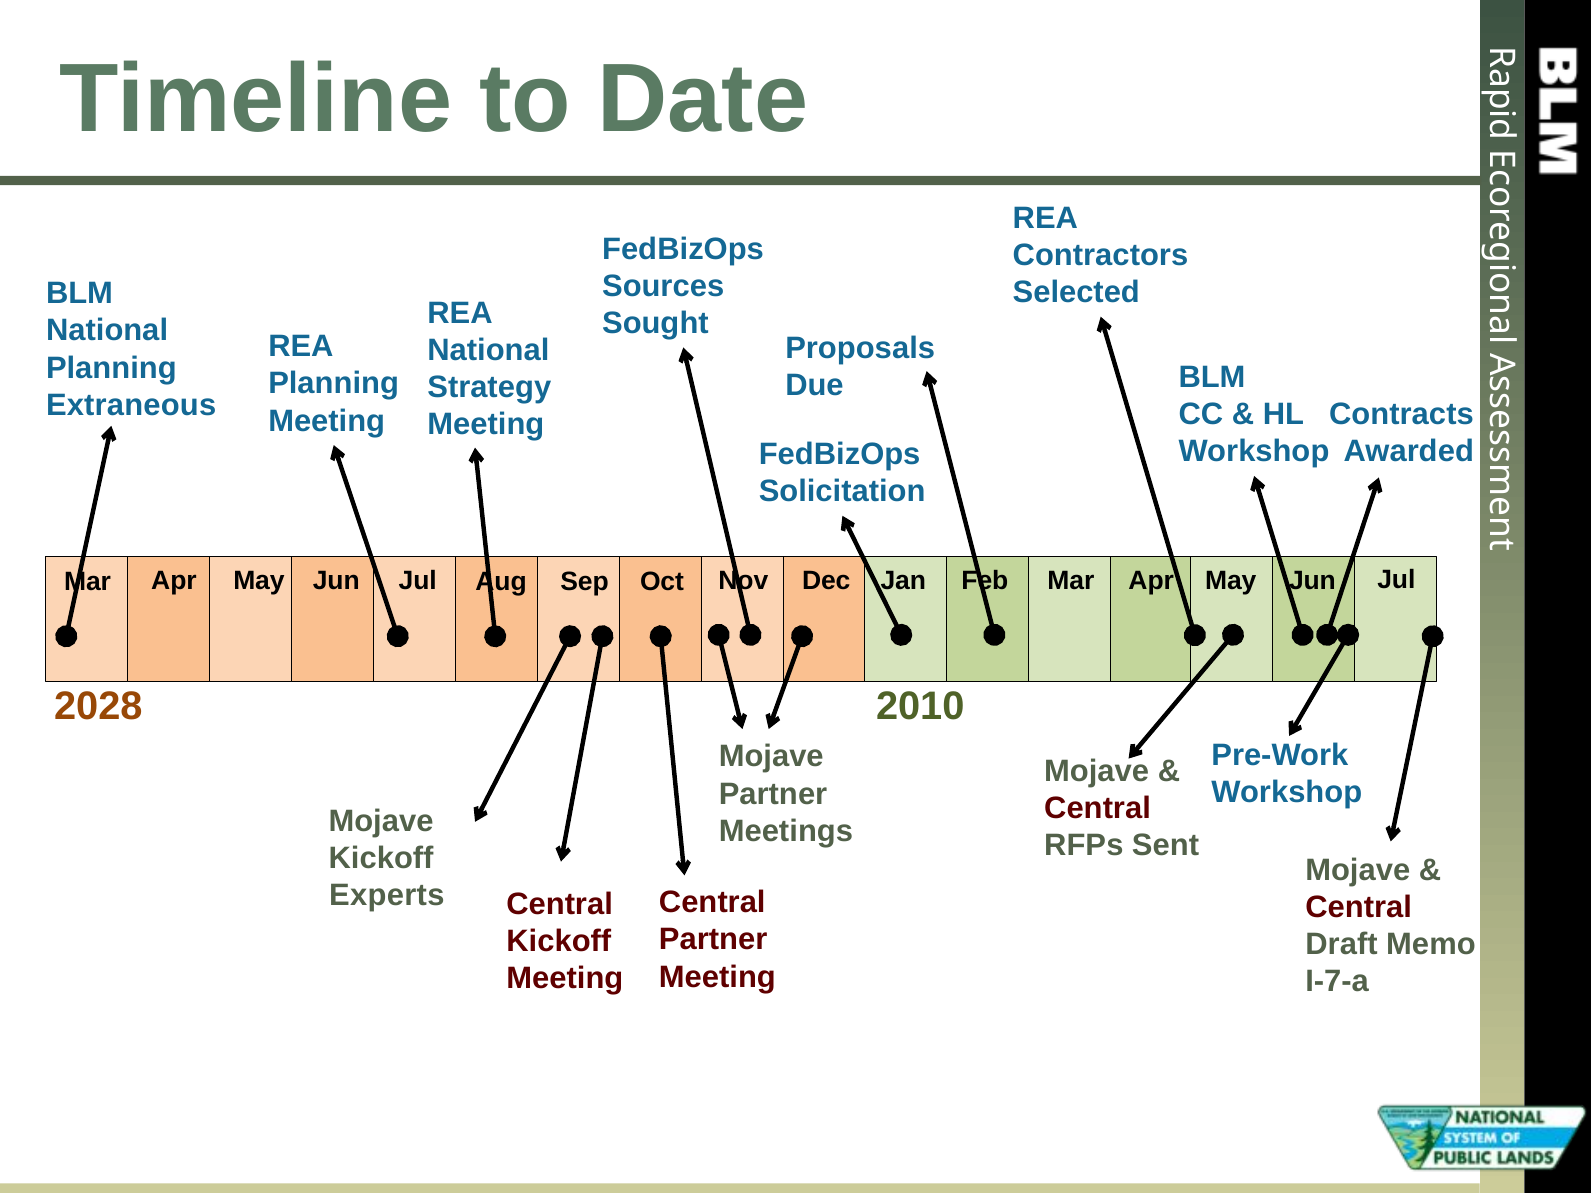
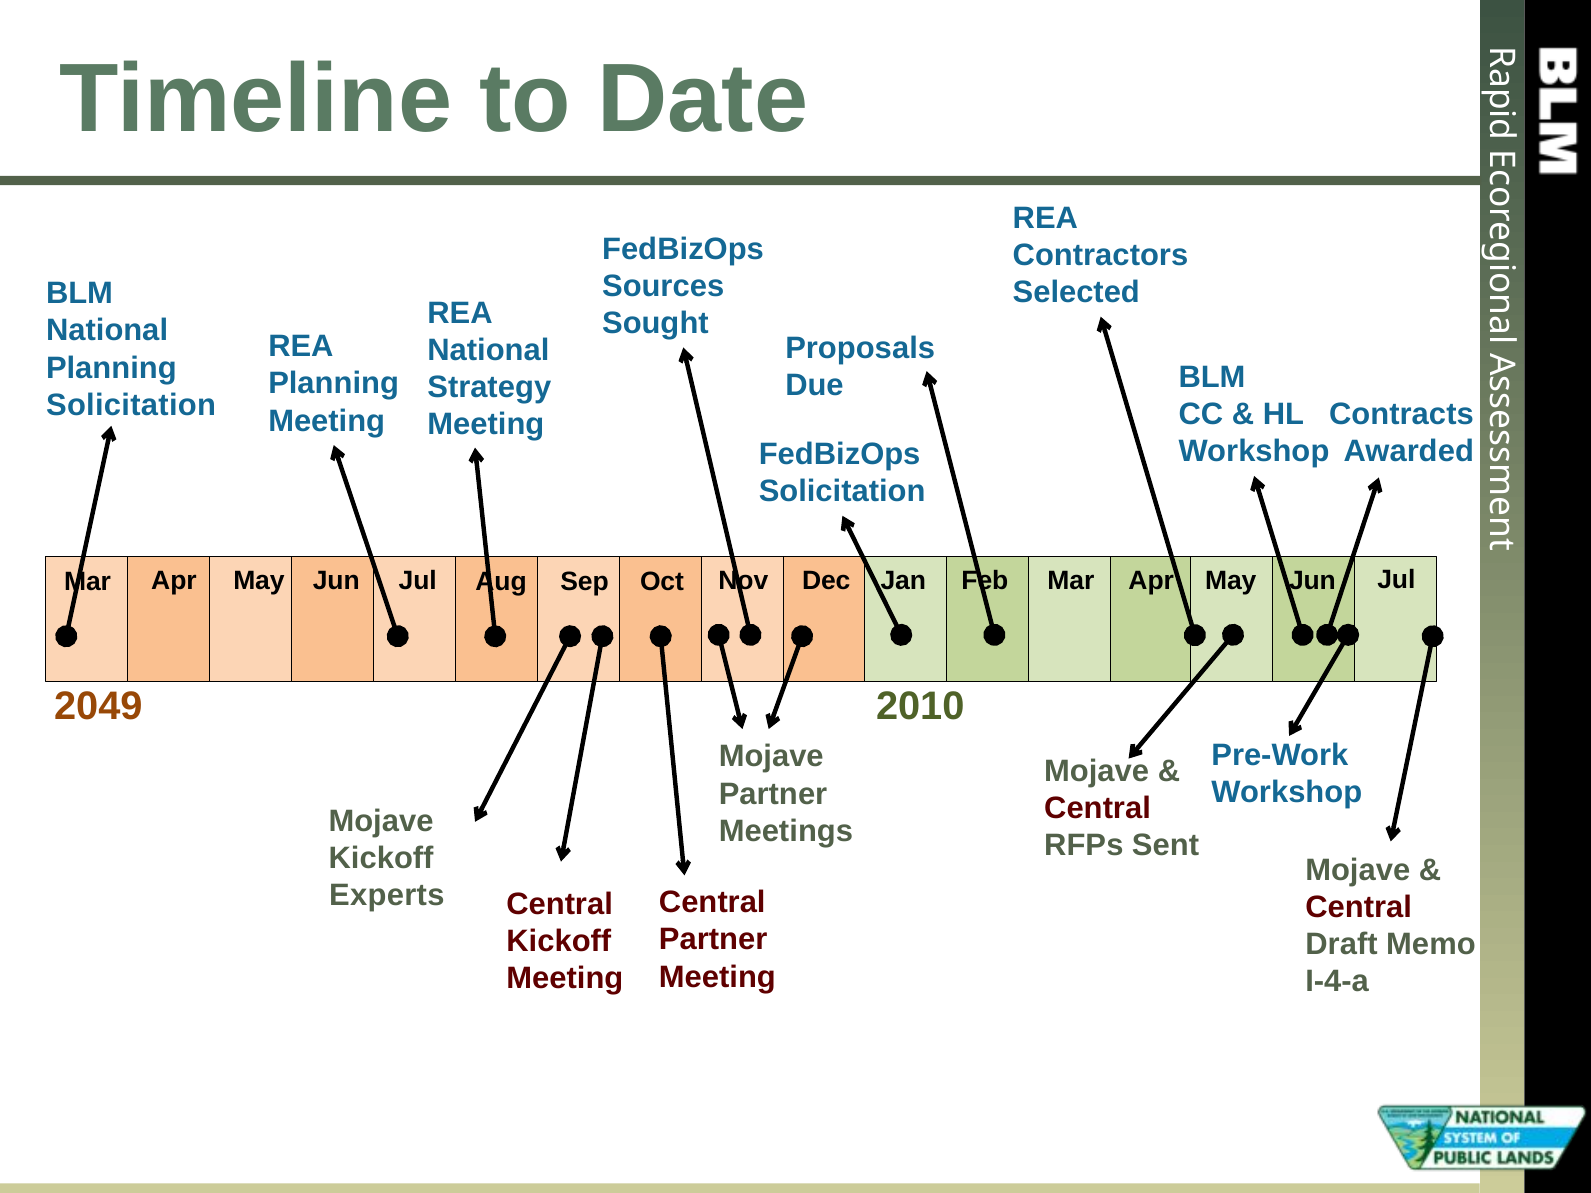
Extraneous: Extraneous -> Solicitation (131, 405)
2028: 2028 -> 2049 (98, 706)
I-7-a: I-7-a -> I-4-a (1337, 982)
